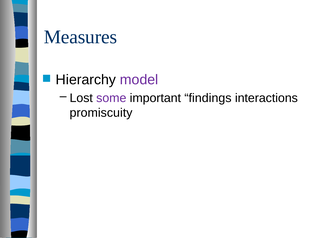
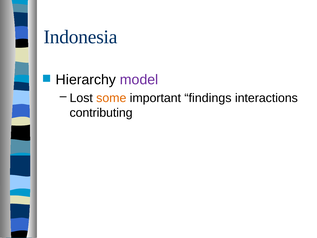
Measures: Measures -> Indonesia (81, 37)
some colour: purple -> orange (111, 98)
promiscuity: promiscuity -> contributing (101, 113)
